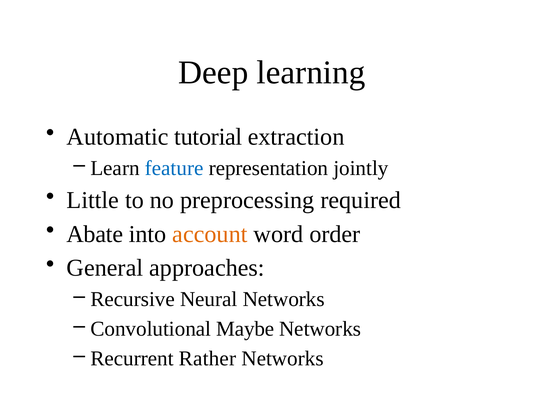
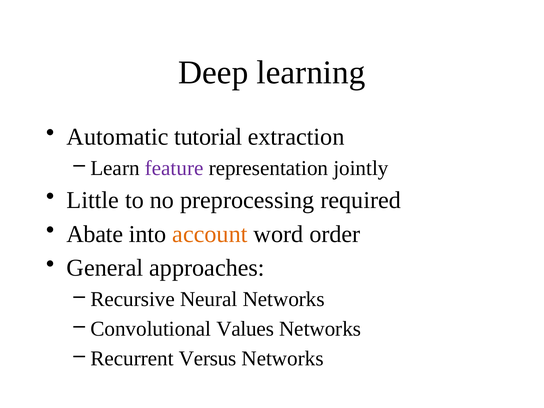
feature colour: blue -> purple (174, 168)
Maybe: Maybe -> Values (245, 329)
Rather: Rather -> Versus (208, 359)
